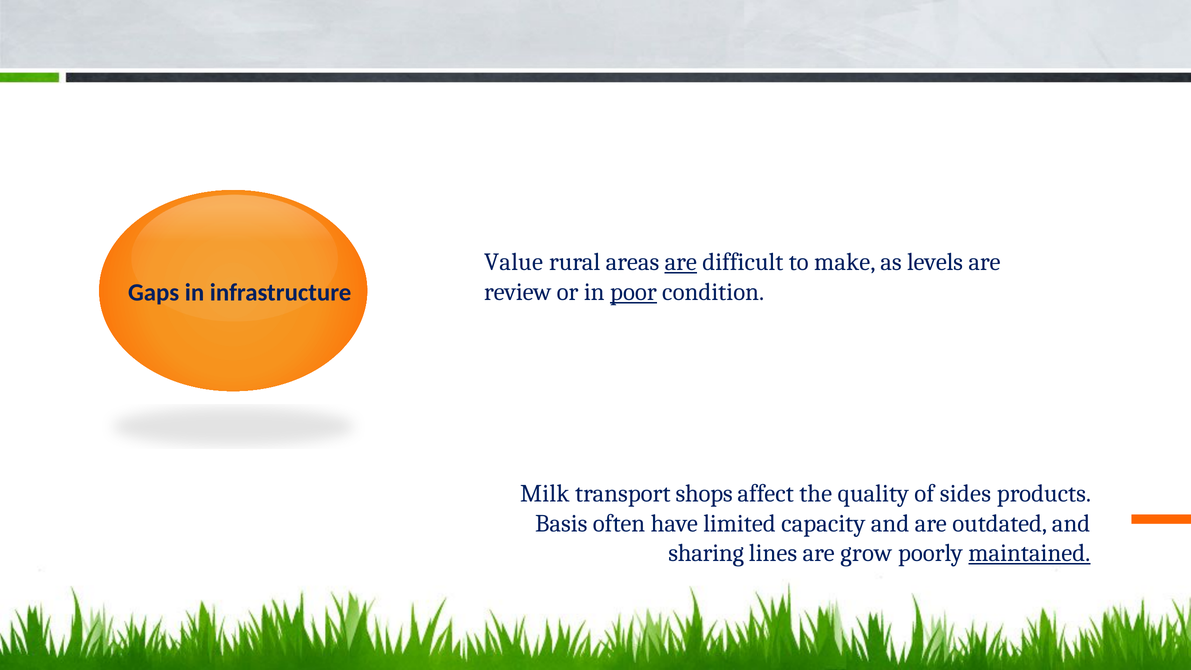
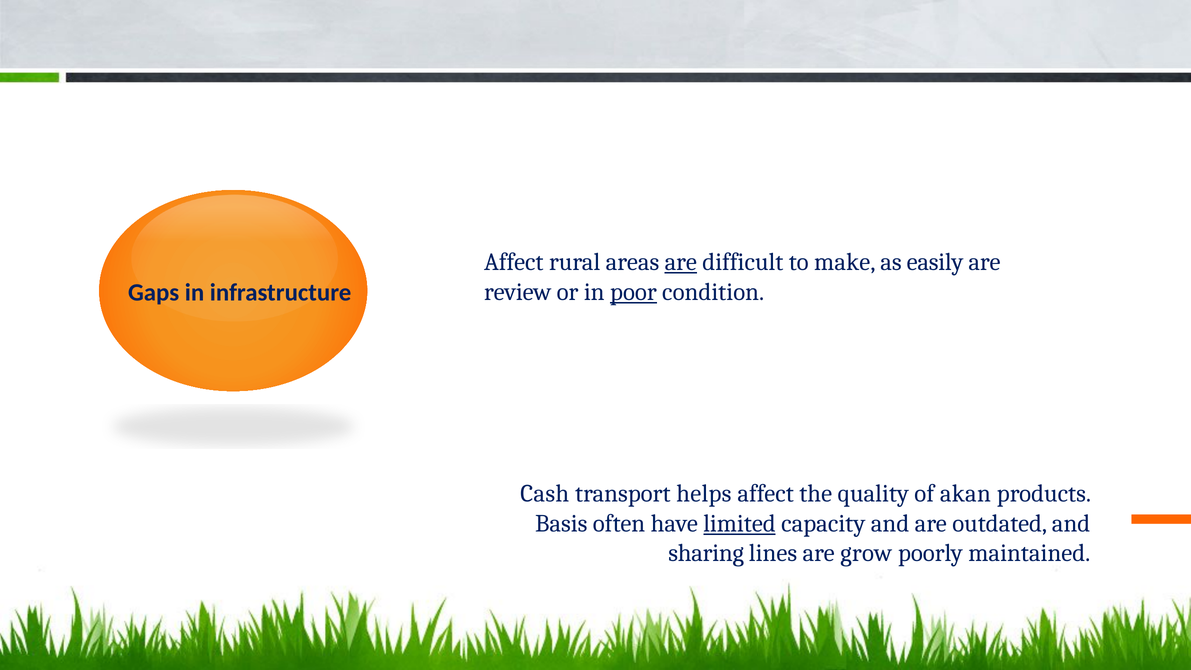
Value: Value -> Affect (514, 262)
levels: levels -> easily (935, 262)
Milk: Milk -> Cash (545, 494)
shops: shops -> helps (704, 494)
sides: sides -> akan (965, 494)
limited underline: none -> present (740, 523)
maintained underline: present -> none (1029, 553)
